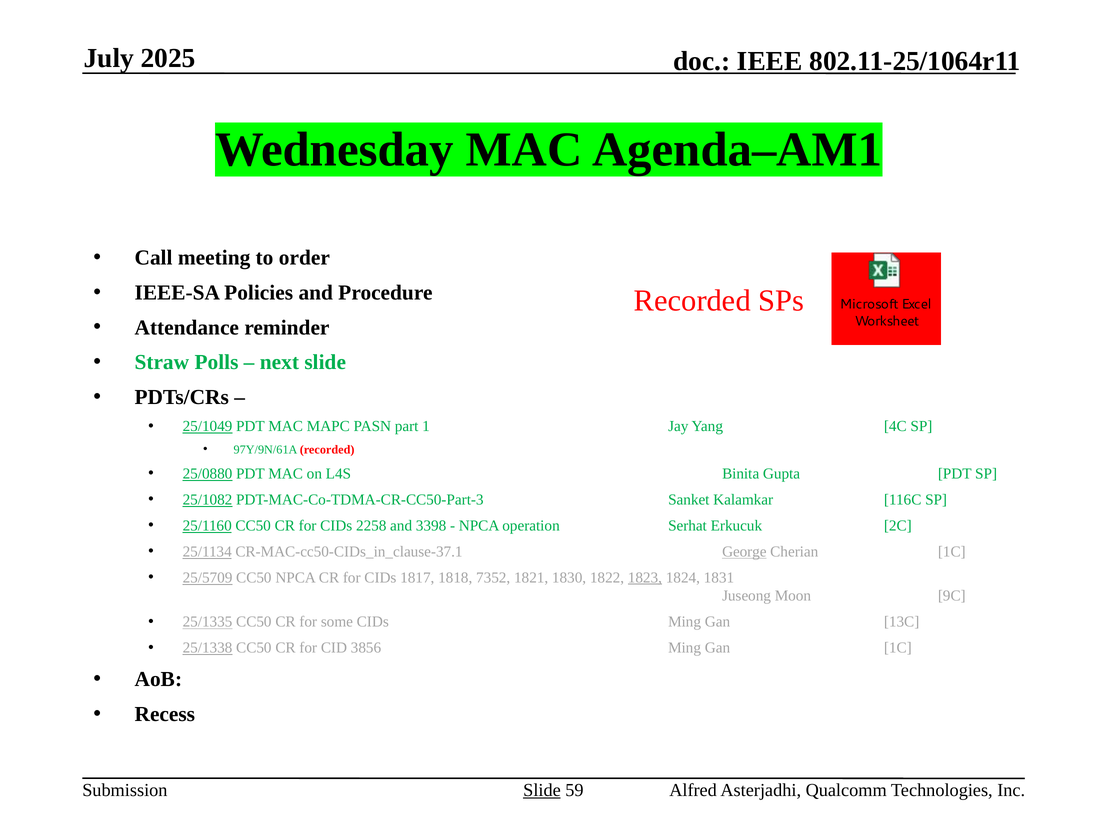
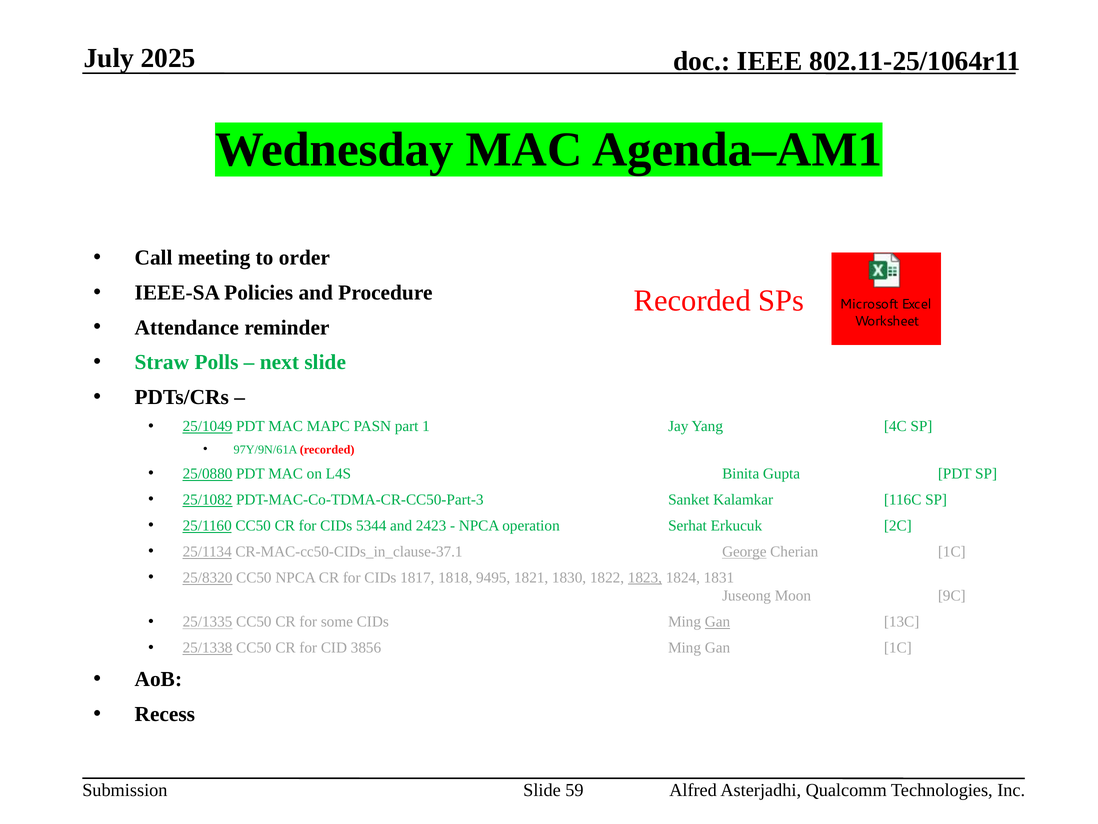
2258: 2258 -> 5344 (371, 525)
3398: 3398 -> 2423 (431, 525)
25/5709: 25/5709 -> 25/8320 (208, 577)
7352: 7352 -> 9495 (493, 577)
Gan underline: none -> present (717, 622)
Slide underline: present -> none (542, 790)
